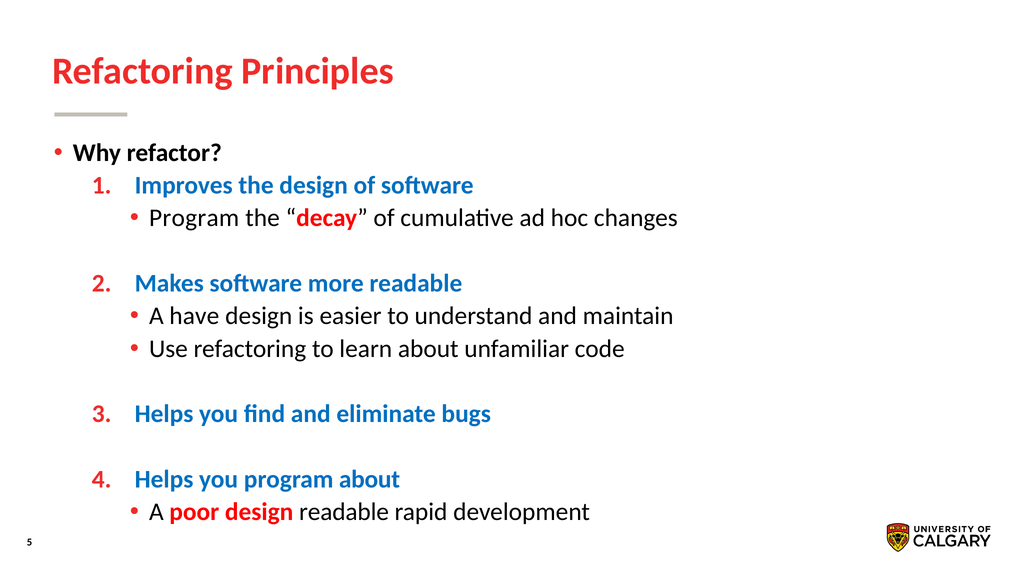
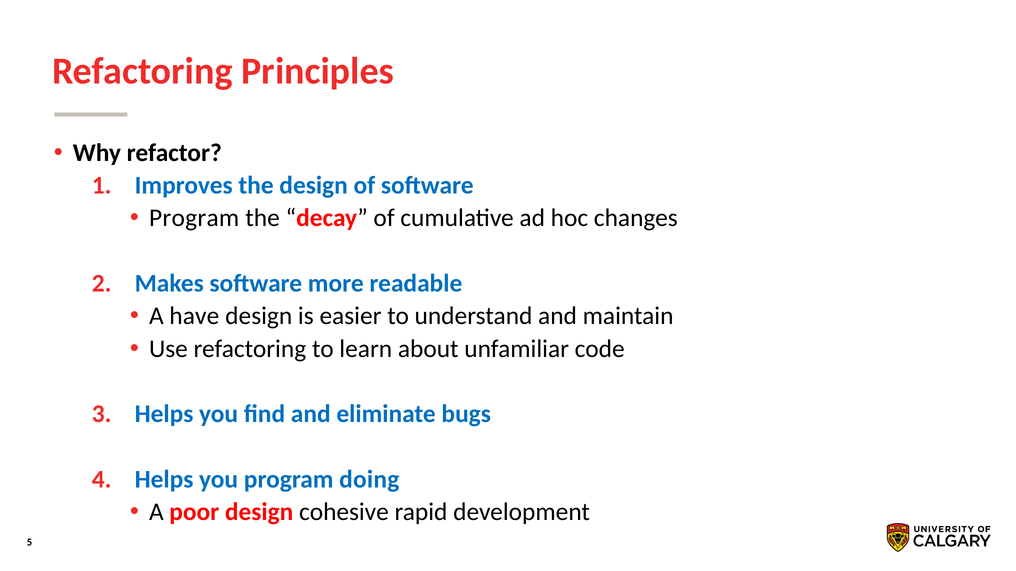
program about: about -> doing (369, 480)
design readable: readable -> cohesive (344, 513)
